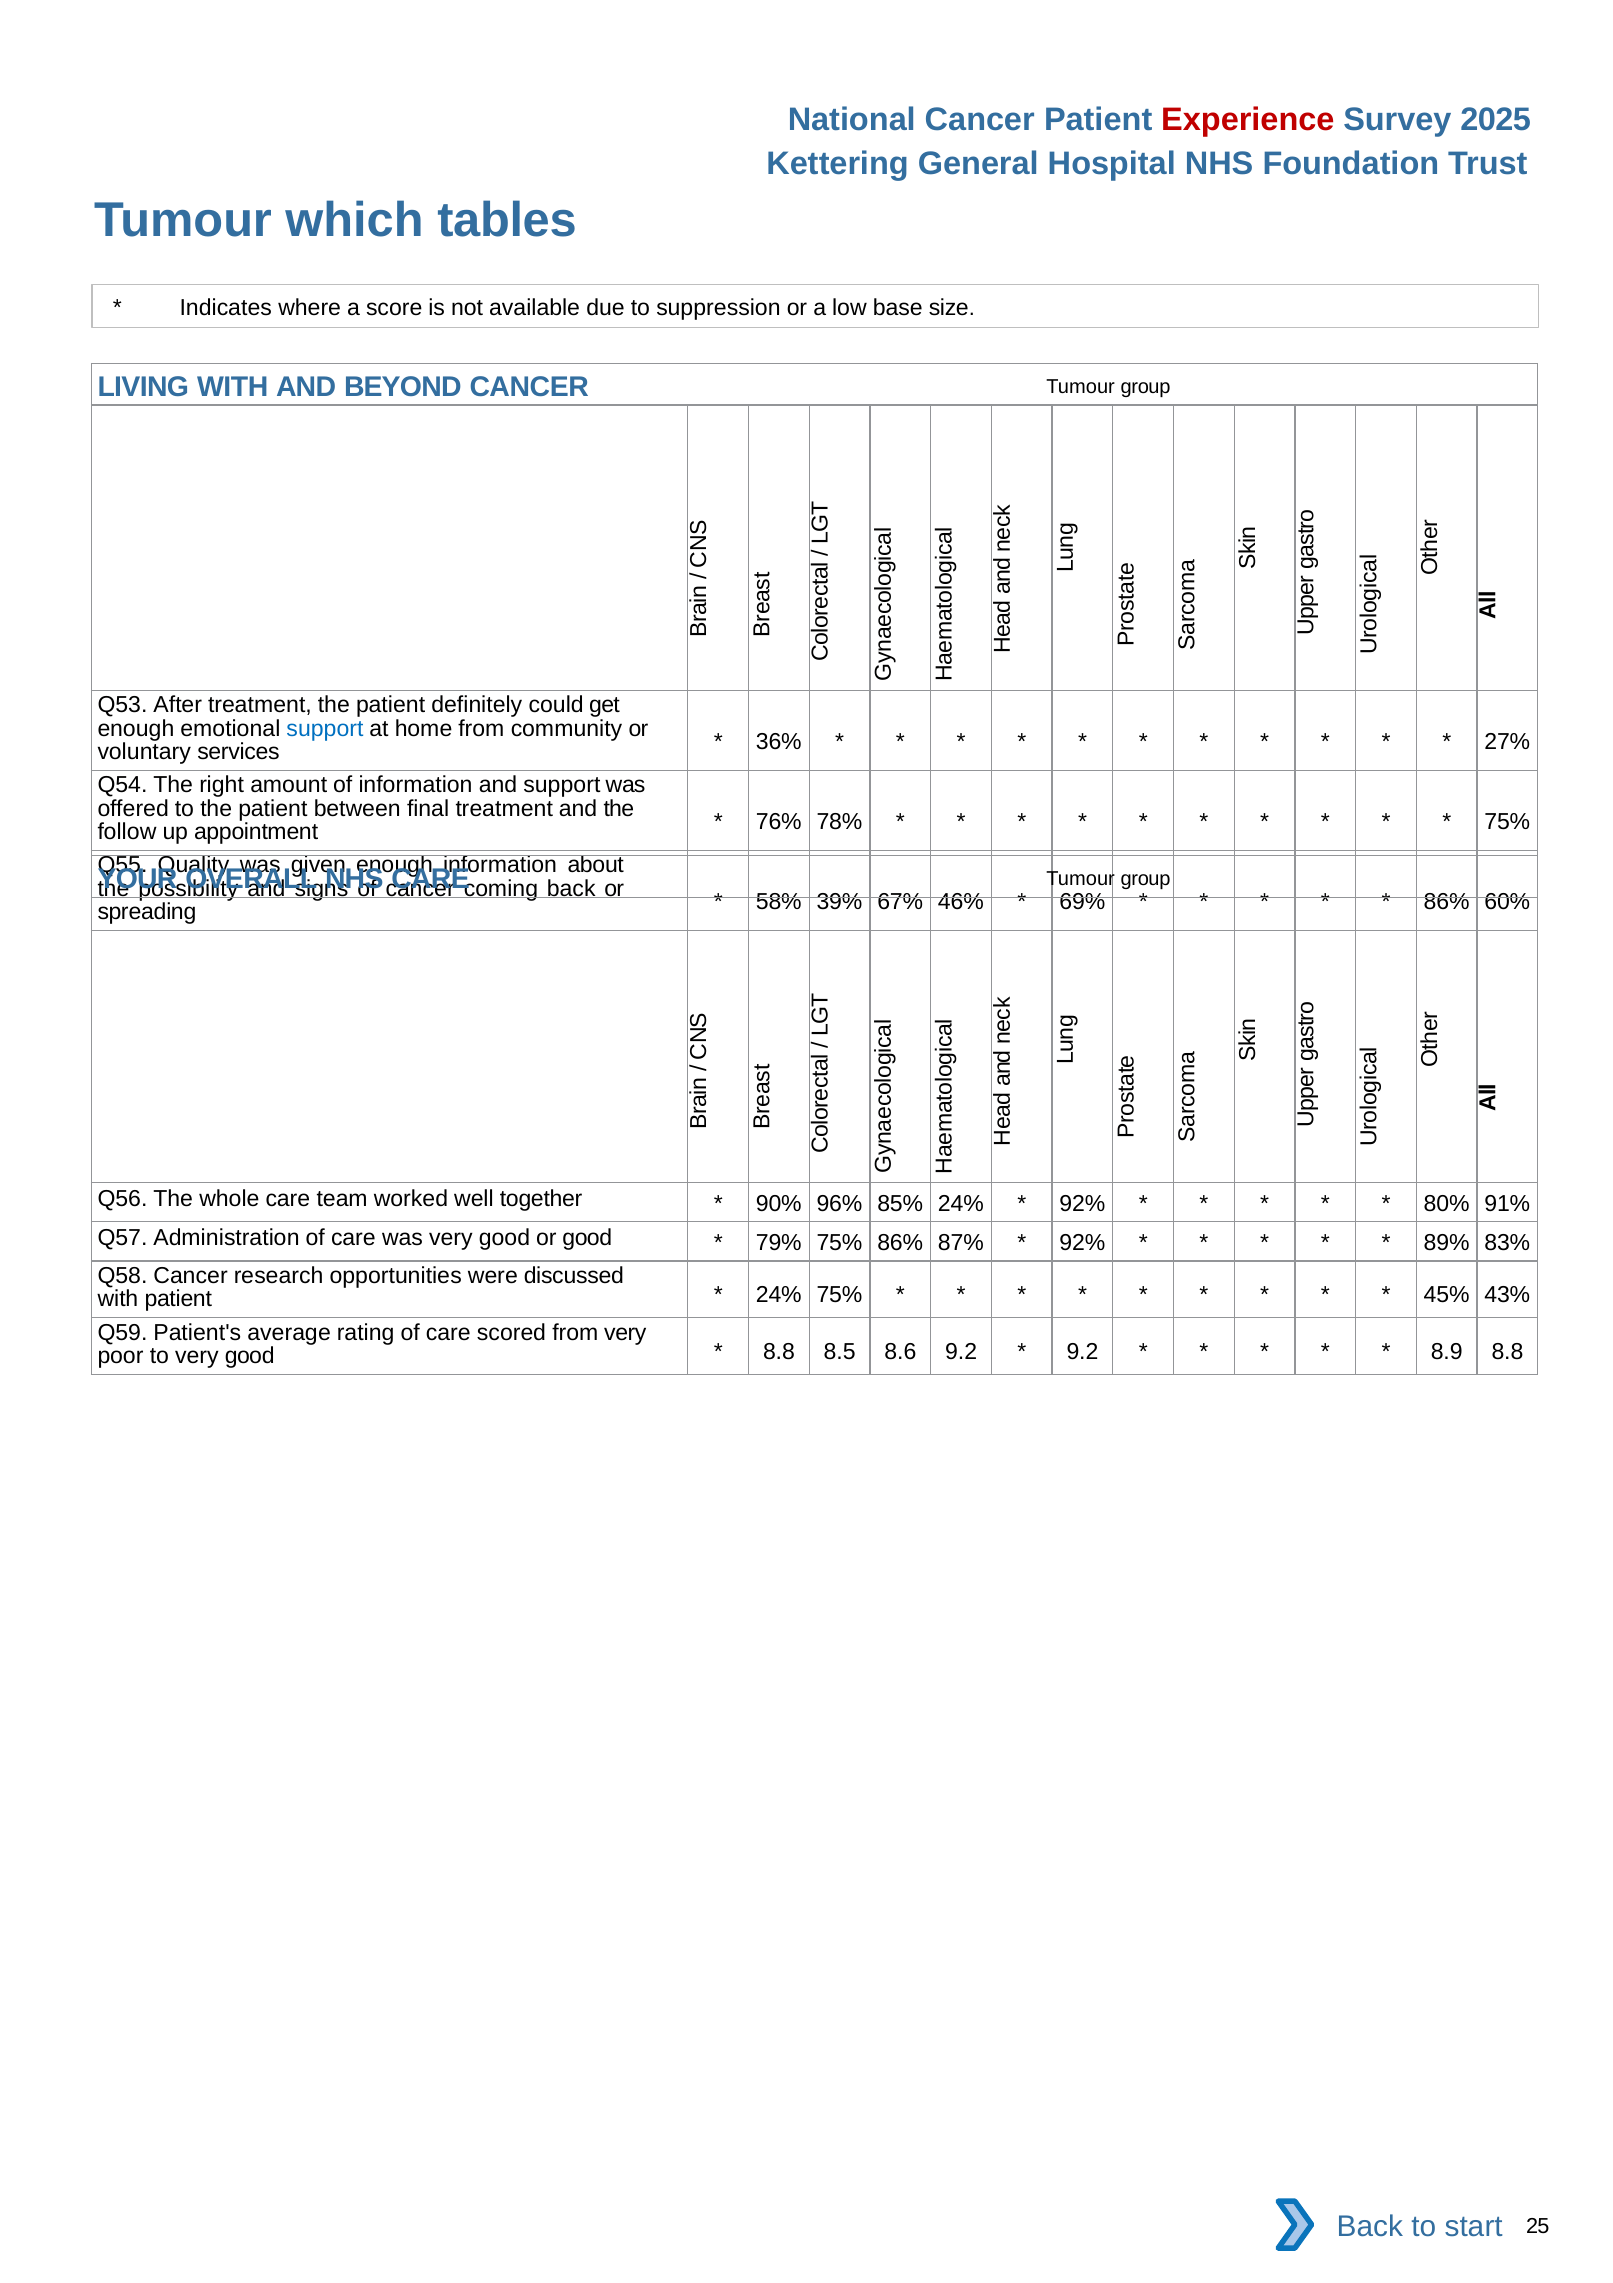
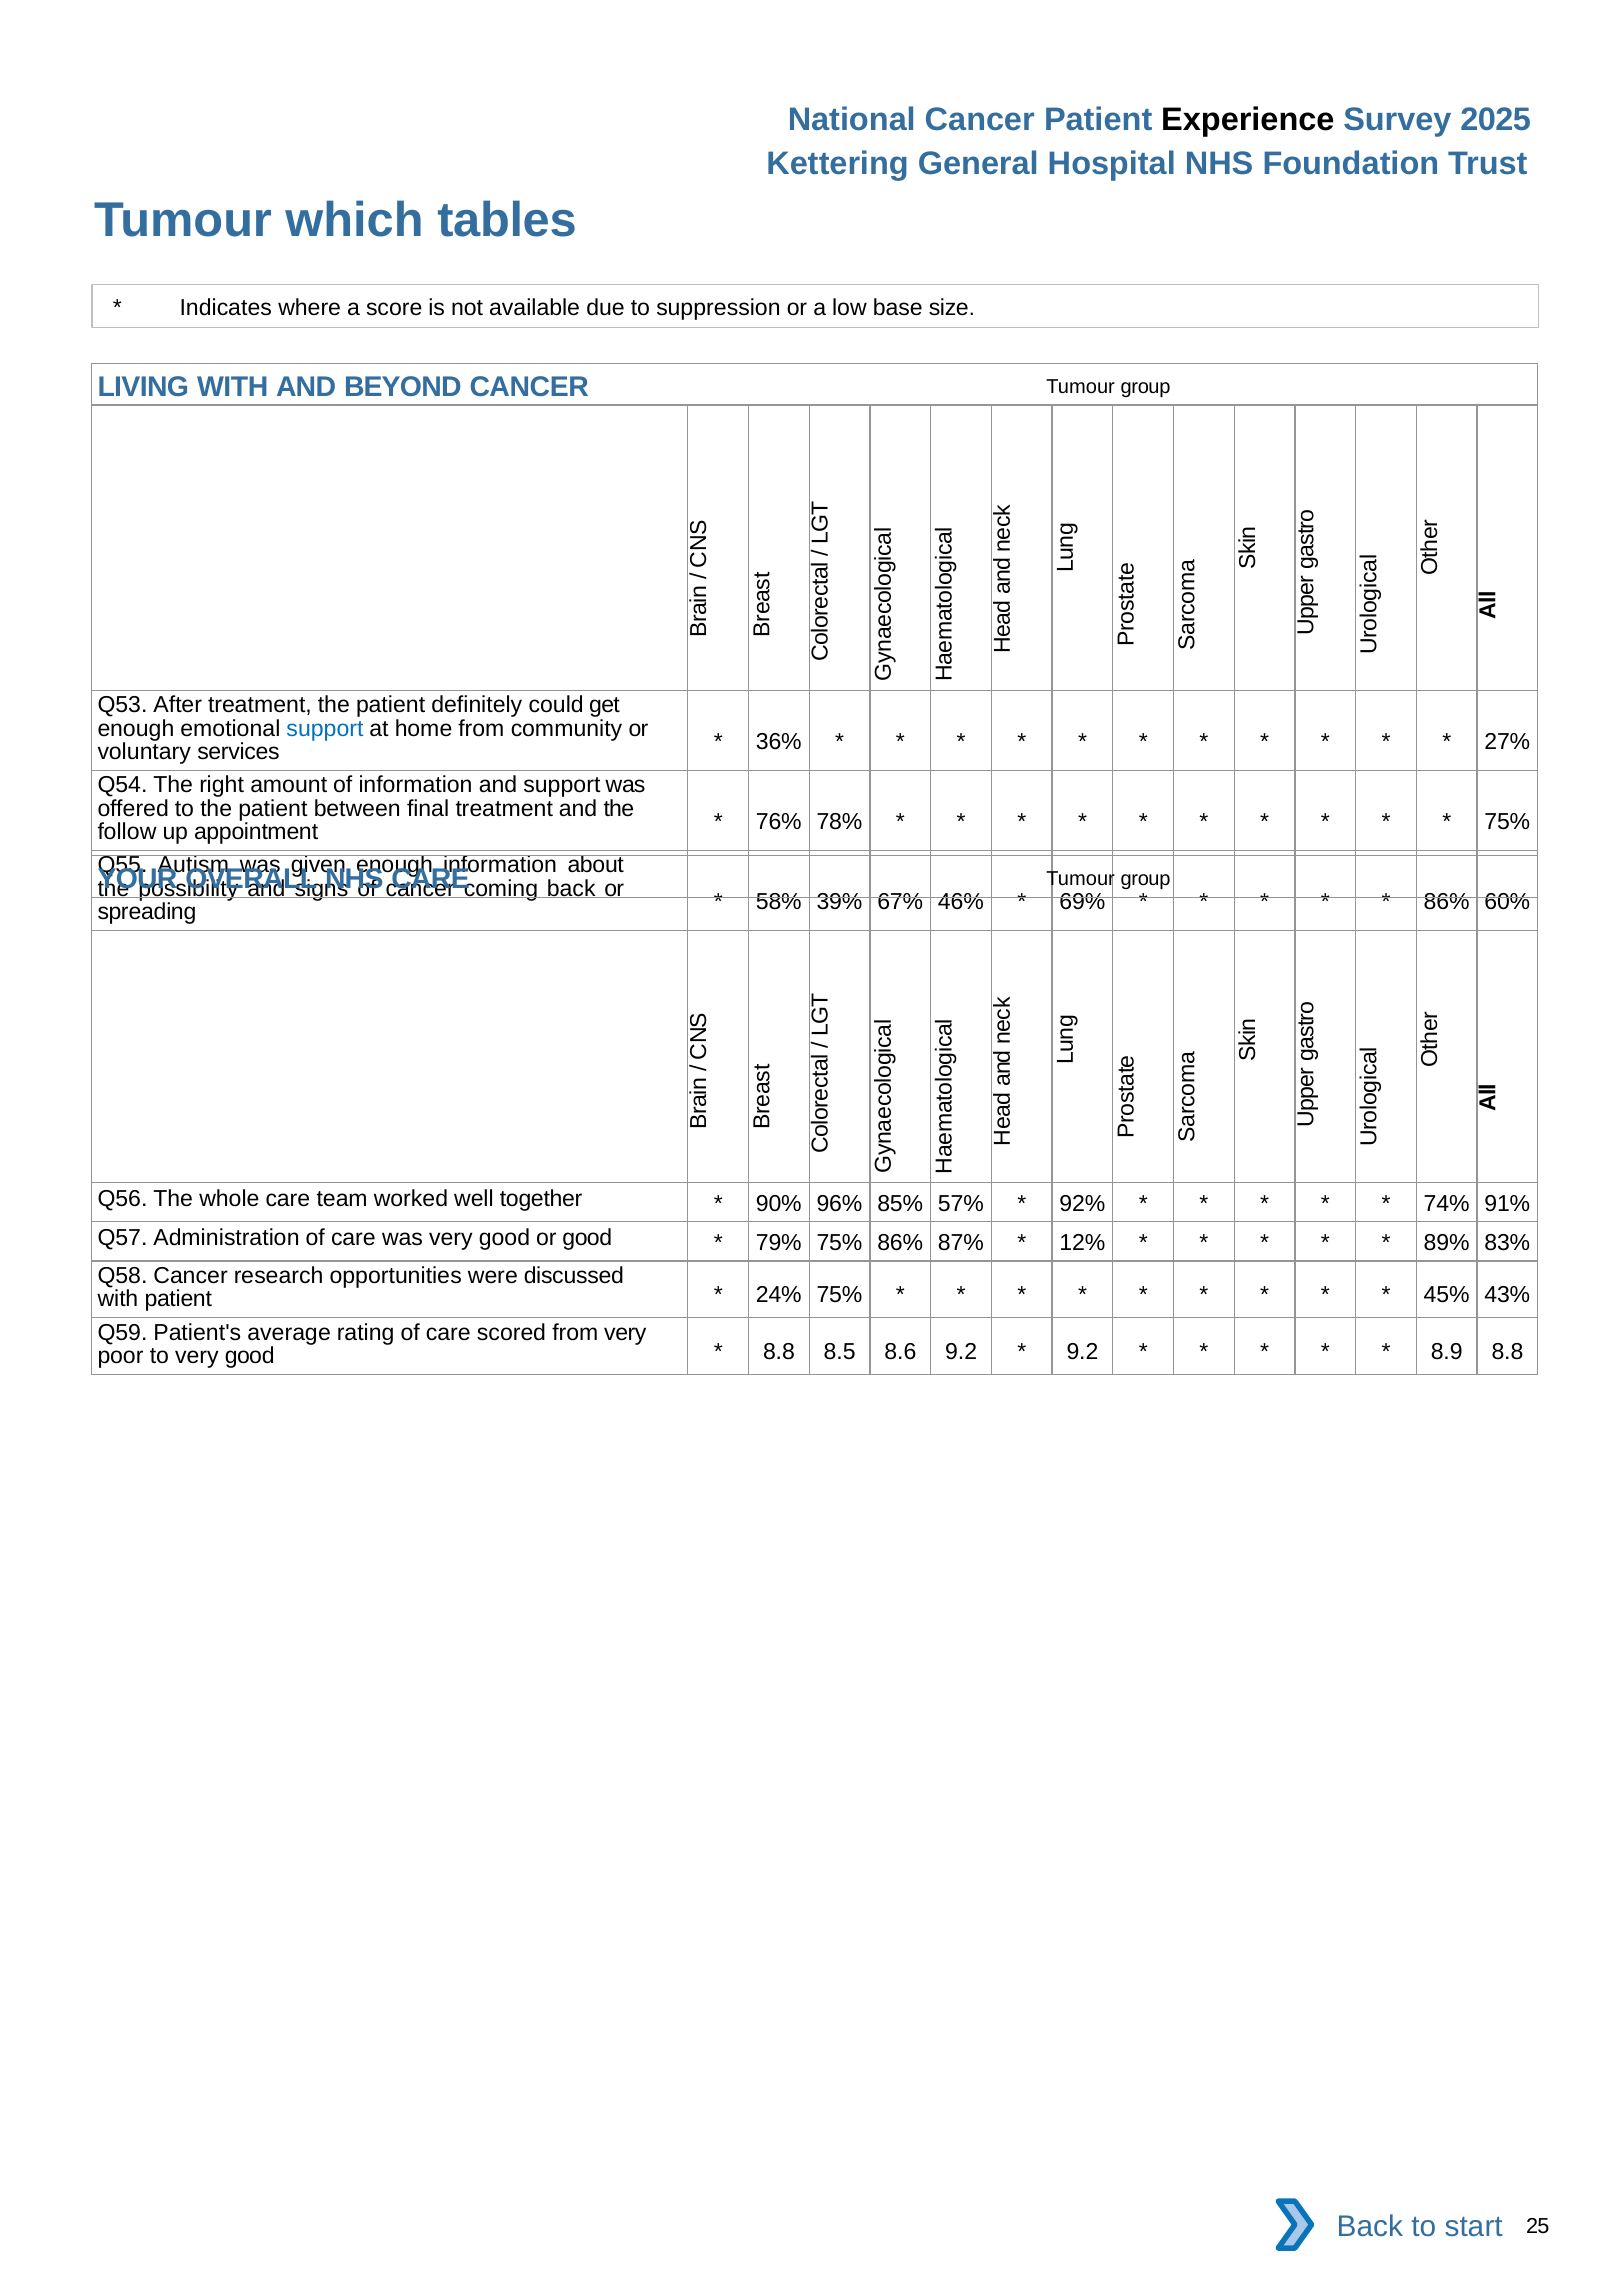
Experience colour: red -> black (1248, 120)
Quality: Quality -> Autism (193, 865)
85% 24%: 24% -> 57% (961, 1204)
80%: 80% -> 74% (1447, 1204)
92%: 92% -> 12% (1082, 1243)
